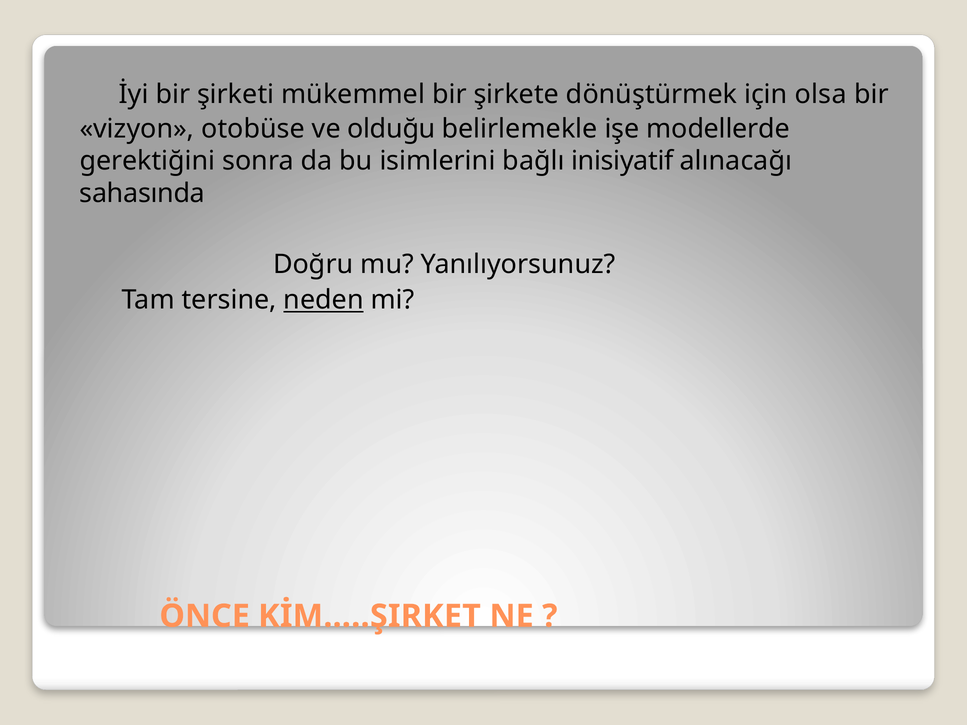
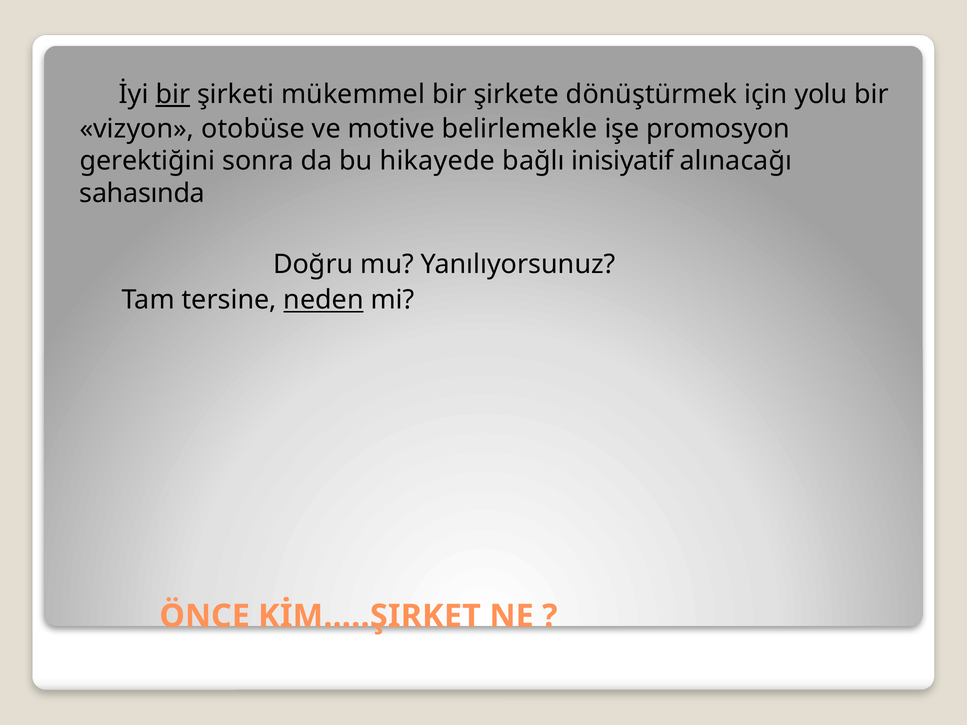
bir underline: none -> present (173, 94)
olsa: olsa -> yolu (821, 94)
olduğu: olduğu -> motive (391, 129)
modellerde: modellerde -> promosyon (718, 129)
isimlerini: isimlerini -> hikayede (437, 161)
